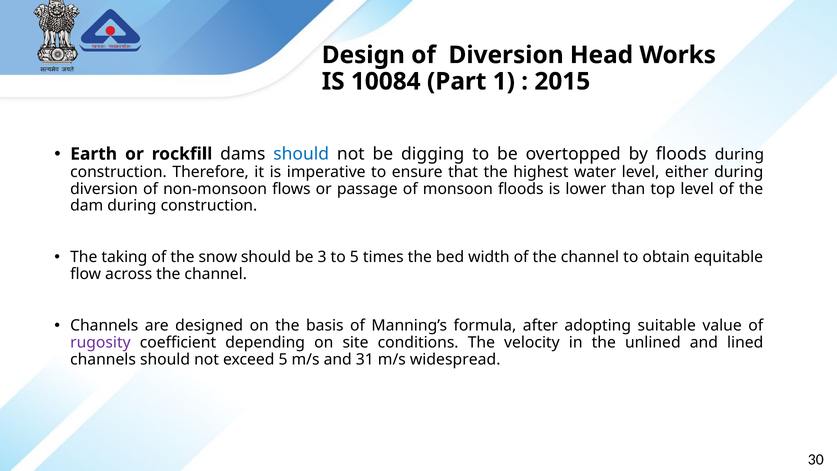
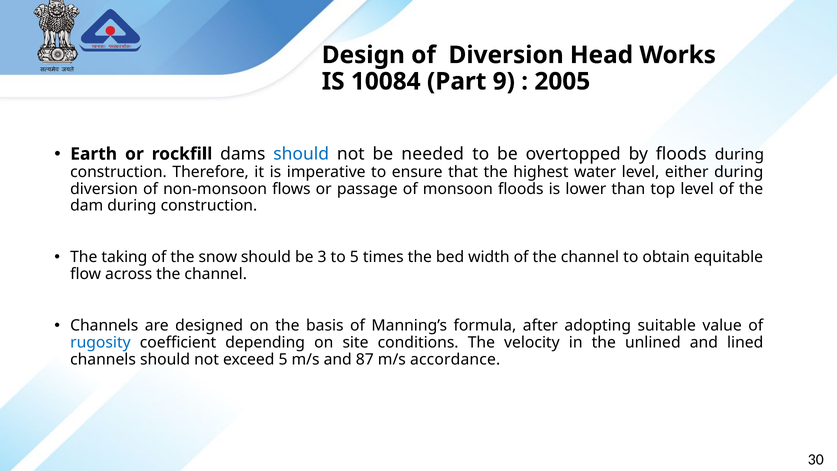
1: 1 -> 9 (504, 81)
2015: 2015 -> 2005 (562, 81)
digging: digging -> needed (433, 154)
rugosity colour: purple -> blue (100, 342)
31: 31 -> 87 (365, 359)
widespread: widespread -> accordance (455, 359)
